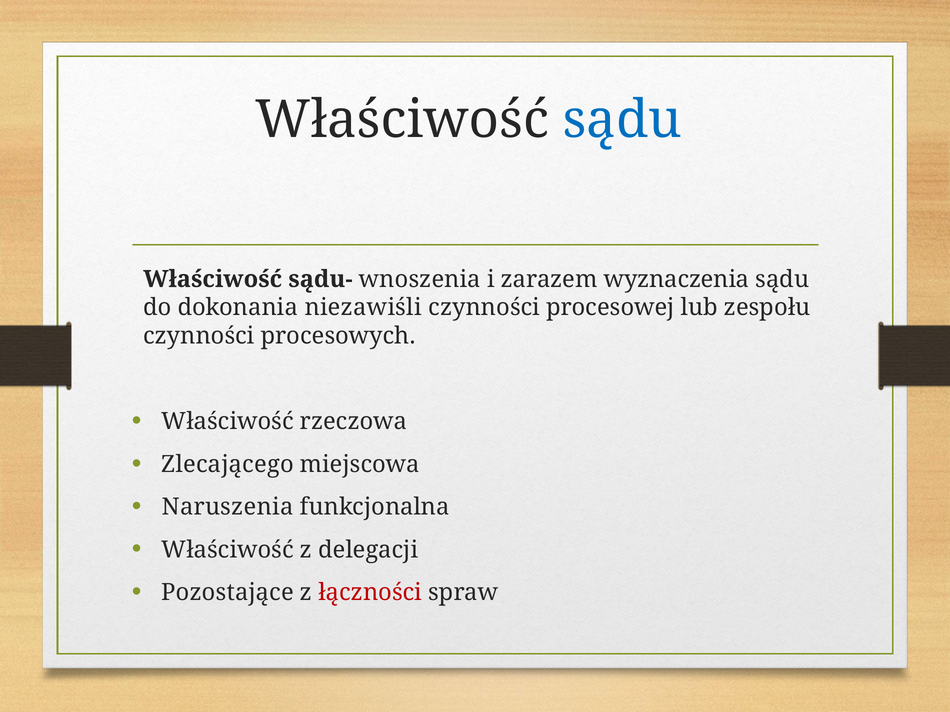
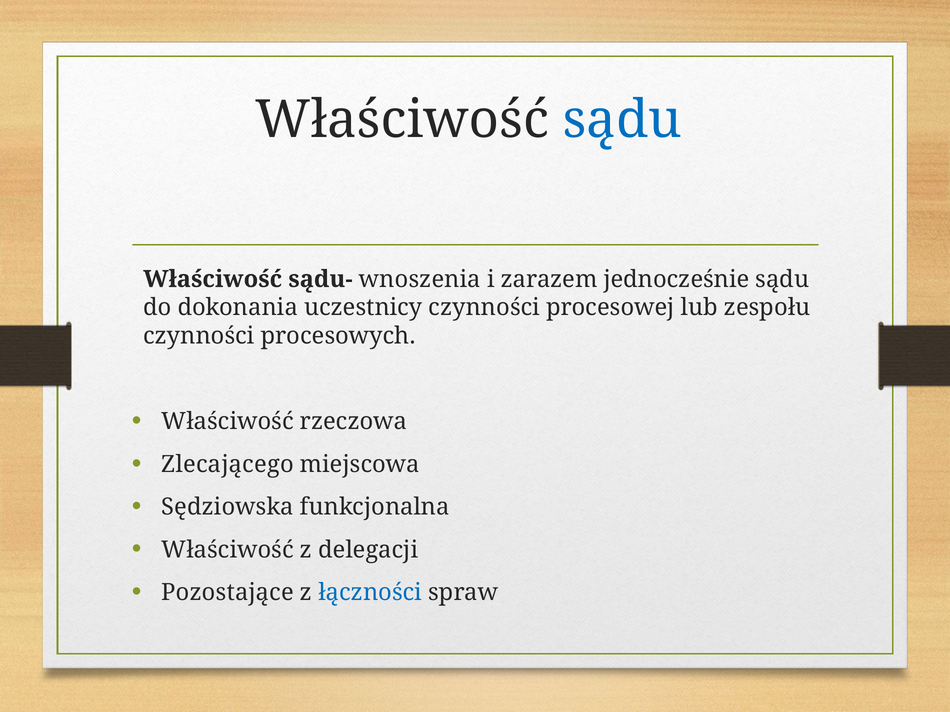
wyznaczenia: wyznaczenia -> jednocześnie (677, 279)
niezawiśli: niezawiśli -> uczestnicy (363, 308)
Naruszenia: Naruszenia -> Sędziowska (228, 507)
łączności colour: red -> blue (370, 593)
